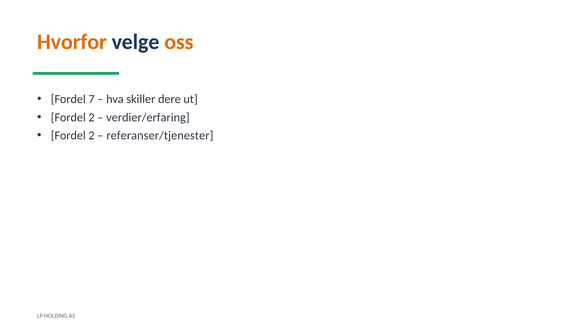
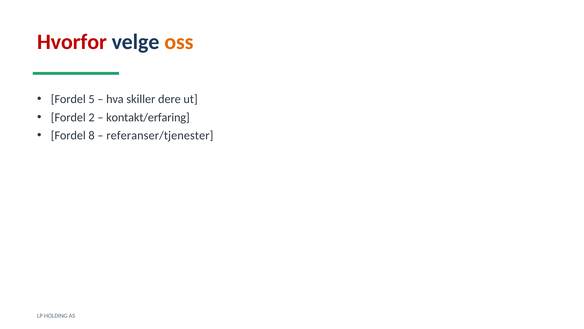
Hvorfor colour: orange -> red (72, 42)
7: 7 -> 5 (92, 99)
verdier/erfaring: verdier/erfaring -> kontakt/erfaring (148, 117)
2: 2 -> 8 (92, 135)
